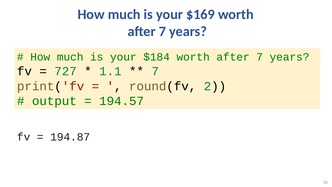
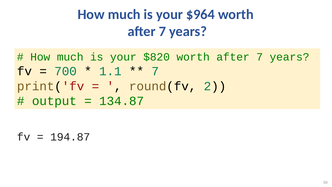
$169: $169 -> $964 (200, 14)
$184: $184 -> $820 (157, 57)
727: 727 -> 700 (66, 71)
194.57: 194.57 -> 134.87 (122, 101)
